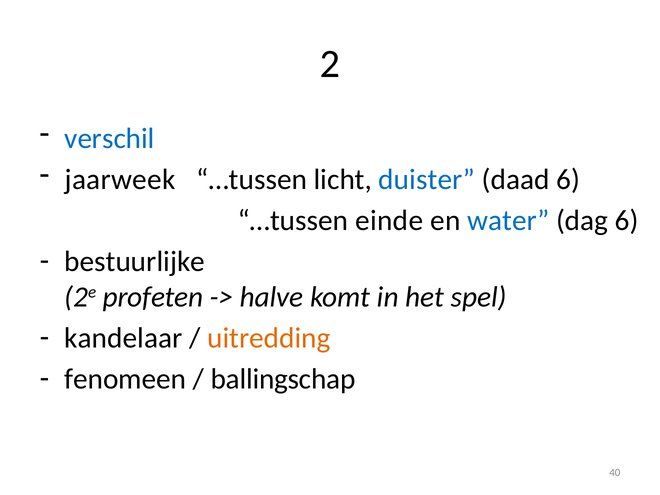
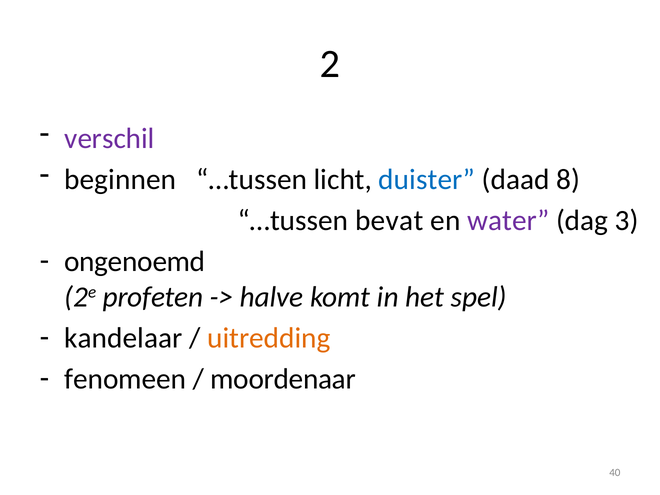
verschil colour: blue -> purple (109, 138)
jaarweek: jaarweek -> beginnen (120, 180)
daad 6: 6 -> 8 (568, 180)
einde: einde -> bevat (389, 221)
water colour: blue -> purple (508, 221)
dag 6: 6 -> 3 (627, 221)
bestuurlijke: bestuurlijke -> ongenoemd (135, 262)
ballingschap: ballingschap -> moordenaar (283, 379)
